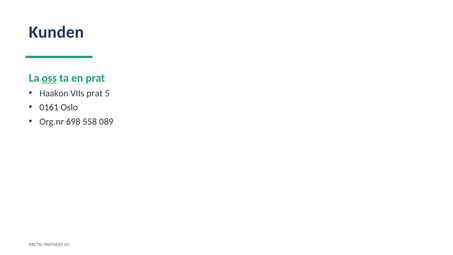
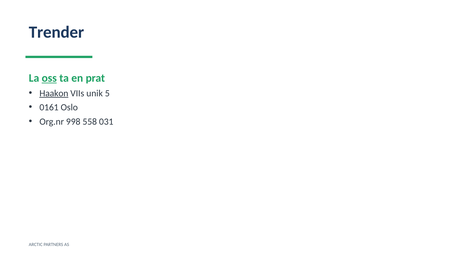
Kunden: Kunden -> Trender (56, 32)
Haakon underline: none -> present (54, 93)
VIIs prat: prat -> unik (95, 93)
698: 698 -> 998 (73, 121)
089: 089 -> 031 (106, 121)
